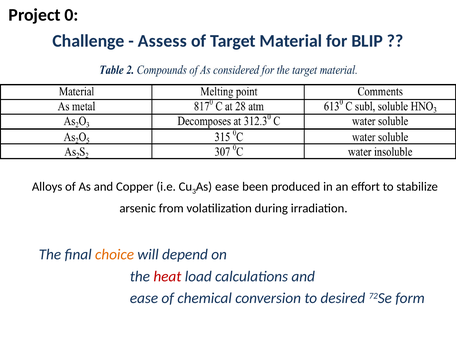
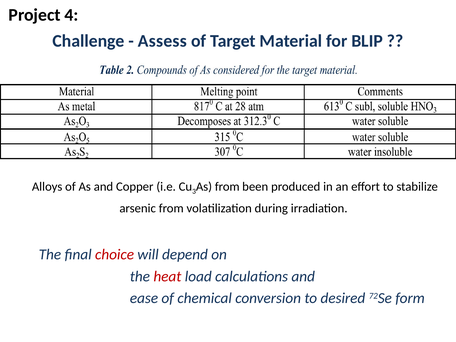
0: 0 -> 4 (71, 15)
As ease: ease -> from (227, 187)
choice colour: orange -> red (115, 254)
